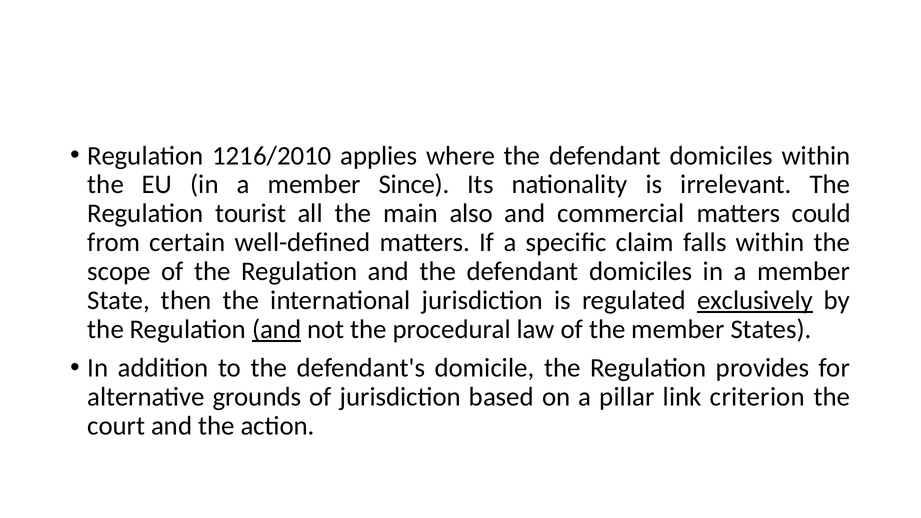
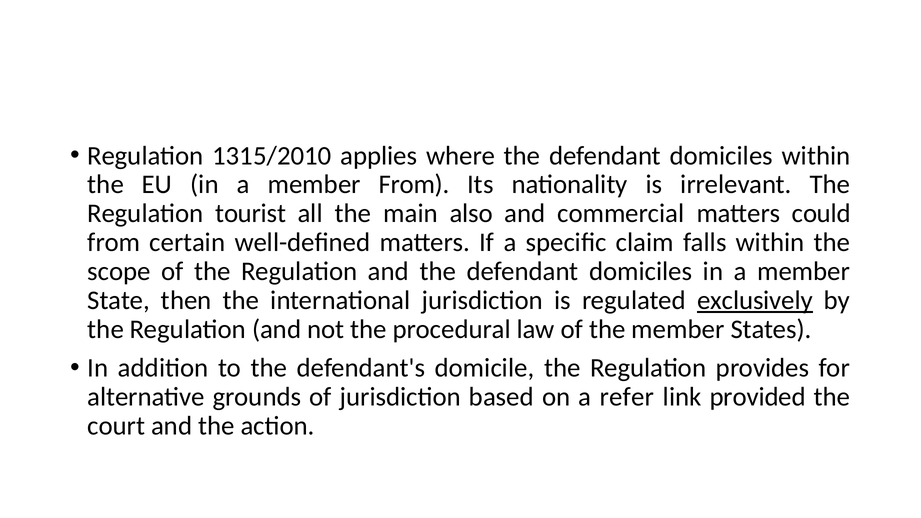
1216/2010: 1216/2010 -> 1315/2010 (272, 156)
member Since: Since -> From (414, 185)
and underline: present -> none (277, 329)
pillar: pillar -> refer (627, 397)
criterion: criterion -> provided (758, 397)
